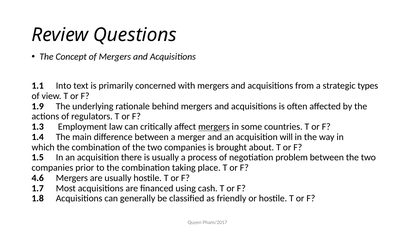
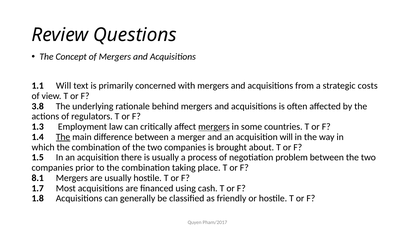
1.1 Into: Into -> Will (64, 86)
types: types -> costs (368, 86)
1.9: 1.9 -> 3.8 (38, 106)
The underline: none -> present (63, 137)
4.6: 4.6 -> 8.1 (38, 178)
